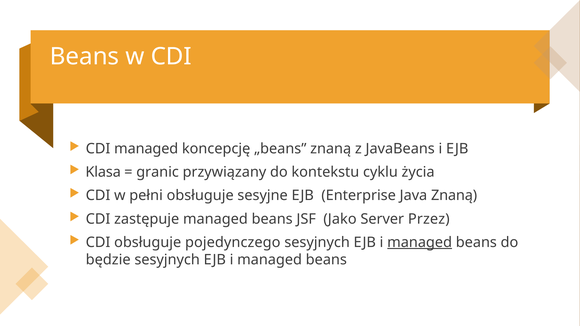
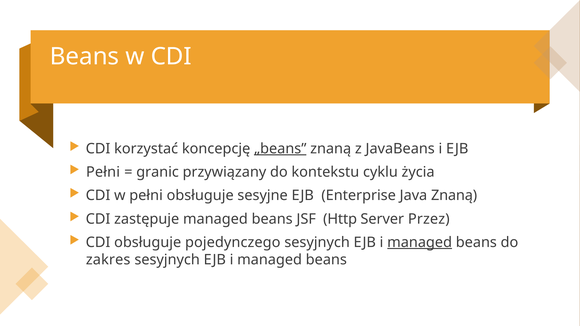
CDI managed: managed -> korzystać (146, 149)
„beans underline: none -> present (280, 149)
Klasa: Klasa -> Pełni (103, 172)
Jako: Jako -> Http (340, 219)
będzie: będzie -> zakres (108, 260)
